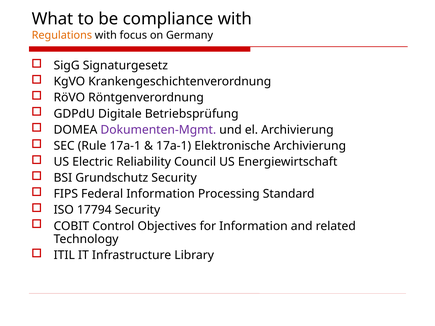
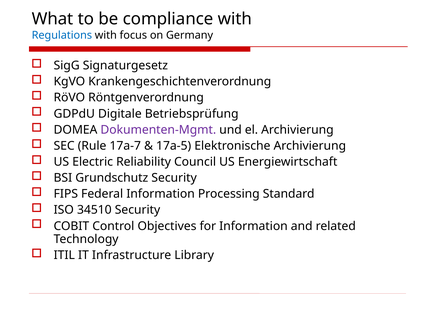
Regulations colour: orange -> blue (62, 35)
Rule 17a-1: 17a-1 -> 17a-7 (125, 146)
17a-1: 17a-1 -> 17a-5 (174, 146)
17794: 17794 -> 34510 (94, 210)
